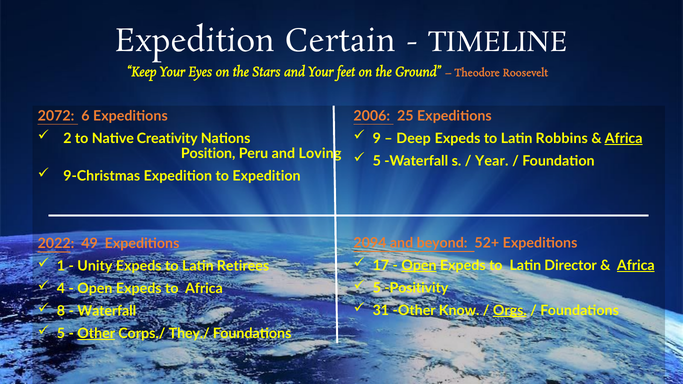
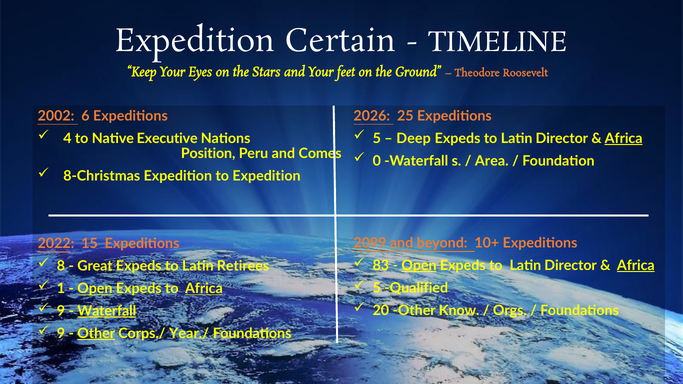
2072: 2072 -> 2002 (56, 116)
2006: 2006 -> 2026 (372, 116)
2: 2 -> 4 (67, 138)
Creativity: Creativity -> Executive (167, 138)
9: 9 -> 5 (377, 138)
Robbins: Robbins -> Director (562, 138)
Loving: Loving -> Comes (320, 154)
5: 5 -> 0 (377, 161)
Year: Year -> Area (492, 161)
9-Christmas: 9-Christmas -> 8-Christmas (102, 176)
2094: 2094 -> 2099 (370, 243)
52+: 52+ -> 10+ (487, 243)
49: 49 -> 15 (90, 244)
17: 17 -> 83 (381, 266)
1: 1 -> 8 (61, 266)
Unity: Unity -> Great (95, 266)
Positivity: Positivity -> Qualified (416, 288)
4: 4 -> 1 (61, 289)
Open underline: none -> present (95, 289)
Africa underline: none -> present (204, 289)
31: 31 -> 20 (381, 311)
Orgs underline: present -> none (510, 311)
8: 8 -> 9 (61, 311)
Waterfall underline: none -> present (107, 311)
5: 5 -> 9 (61, 334)
They./: They./ -> Year./ (189, 334)
